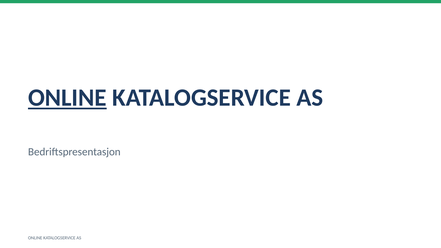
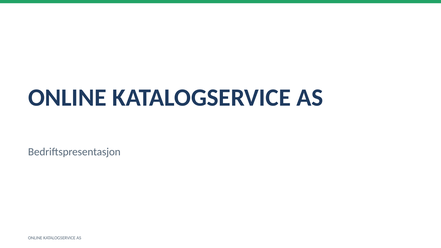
ONLINE underline: present -> none (67, 98)
